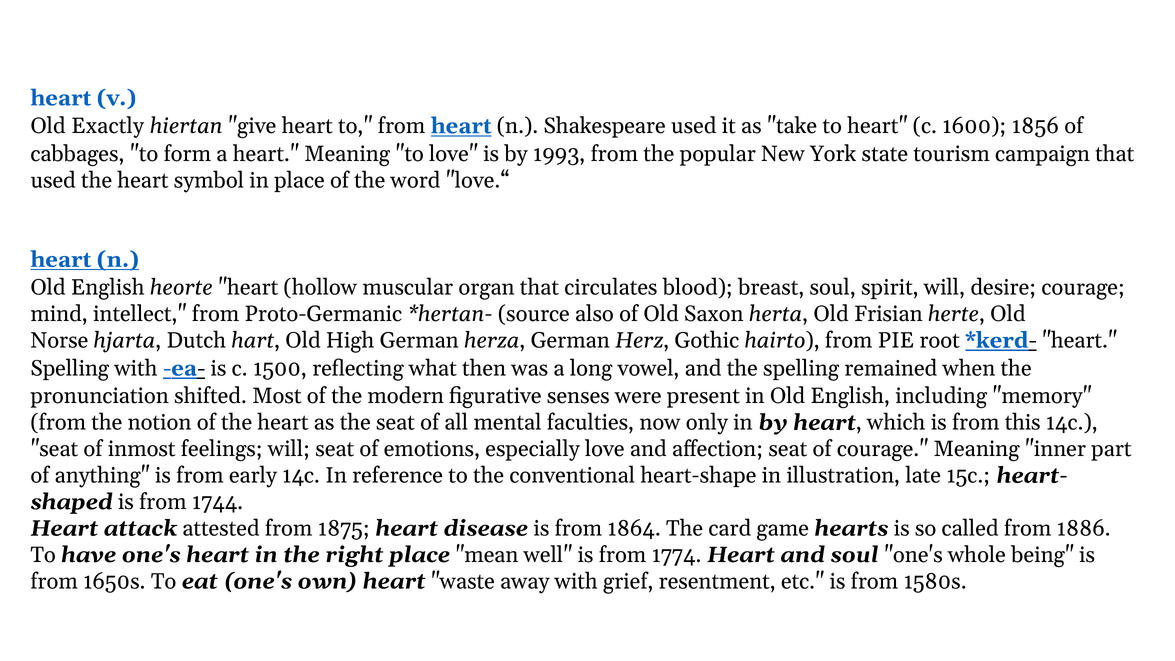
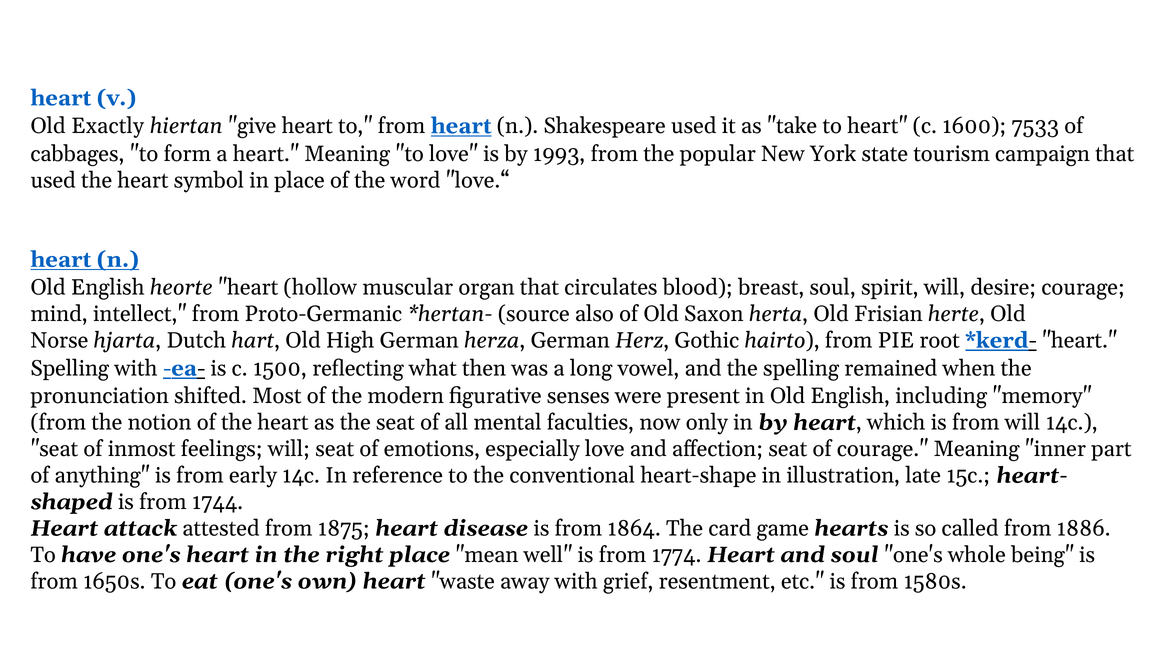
1856: 1856 -> 7533 (1035, 126)
from this: this -> will (1023, 423)
